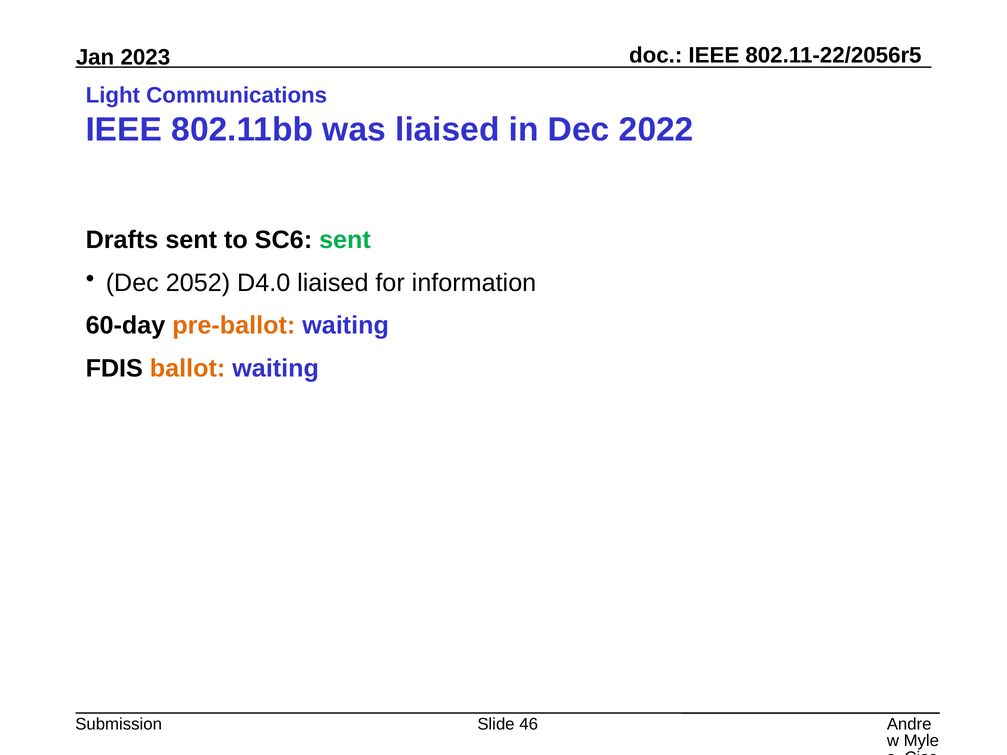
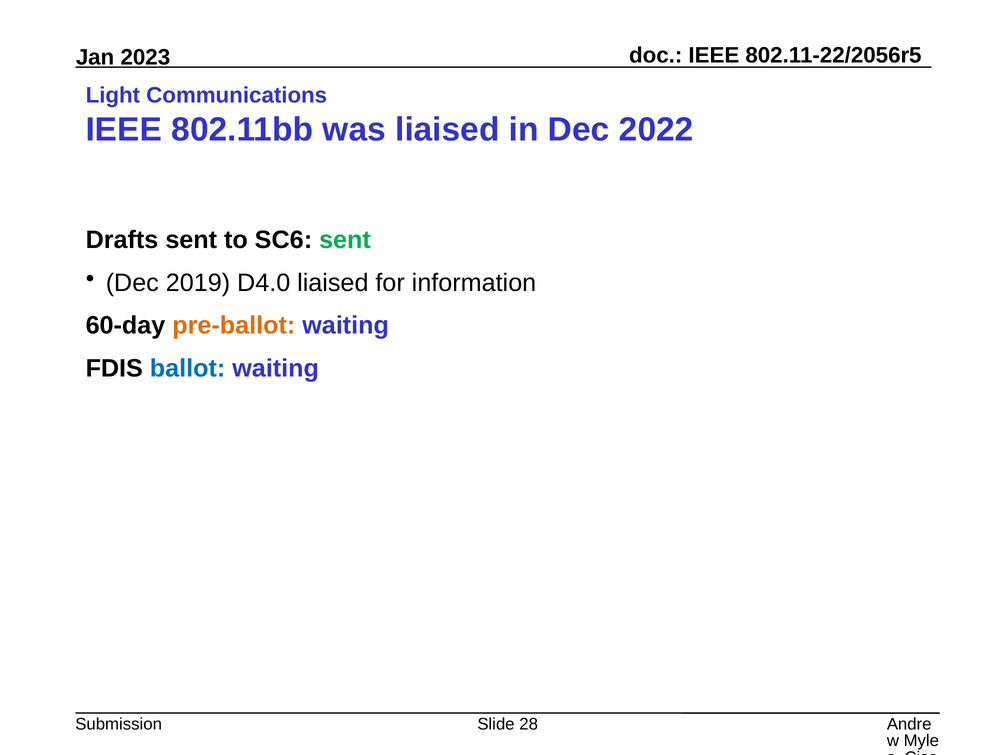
2052: 2052 -> 2019 (198, 283)
ballot colour: orange -> blue (188, 369)
46: 46 -> 28 (529, 724)
